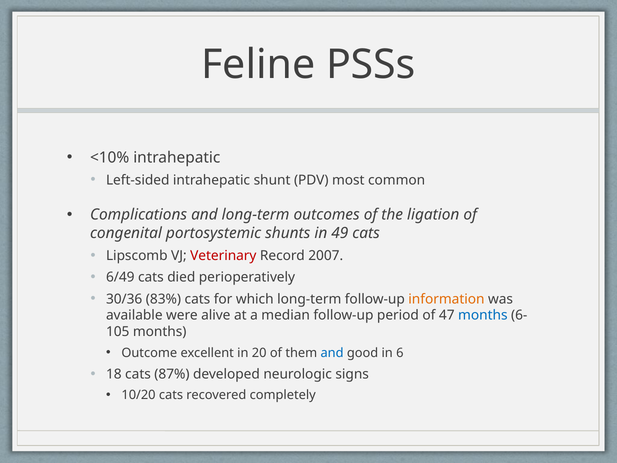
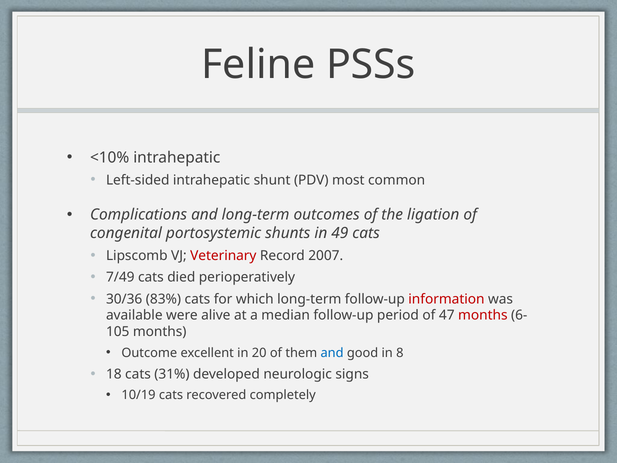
6/49: 6/49 -> 7/49 (120, 277)
information colour: orange -> red (446, 299)
months colour: blue -> red (483, 315)
6: 6 -> 8 (400, 353)
87%: 87% -> 31% (172, 374)
10/20: 10/20 -> 10/19 (139, 395)
